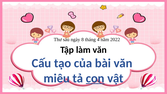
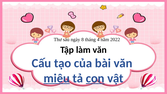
miêu underline: none -> present (57, 78)
